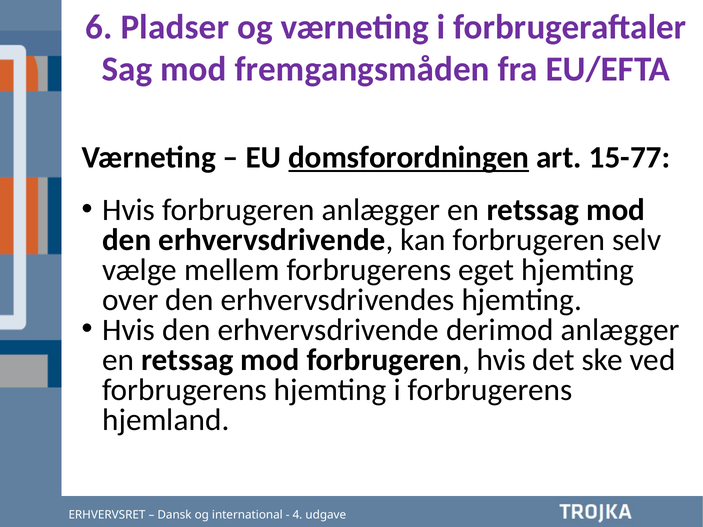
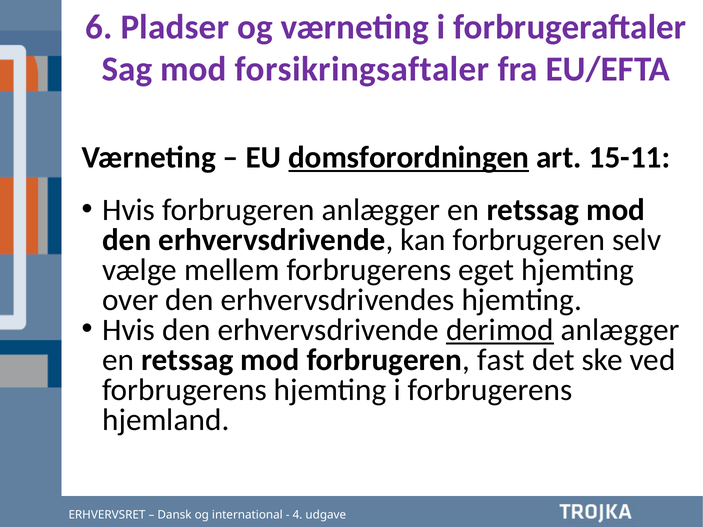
fremgangsmåden: fremgangsmåden -> forsikringsaftaler (362, 69)
15-77: 15-77 -> 15-11 (630, 158)
derimod underline: none -> present (500, 330)
forbrugeren hvis: hvis -> fast (501, 360)
